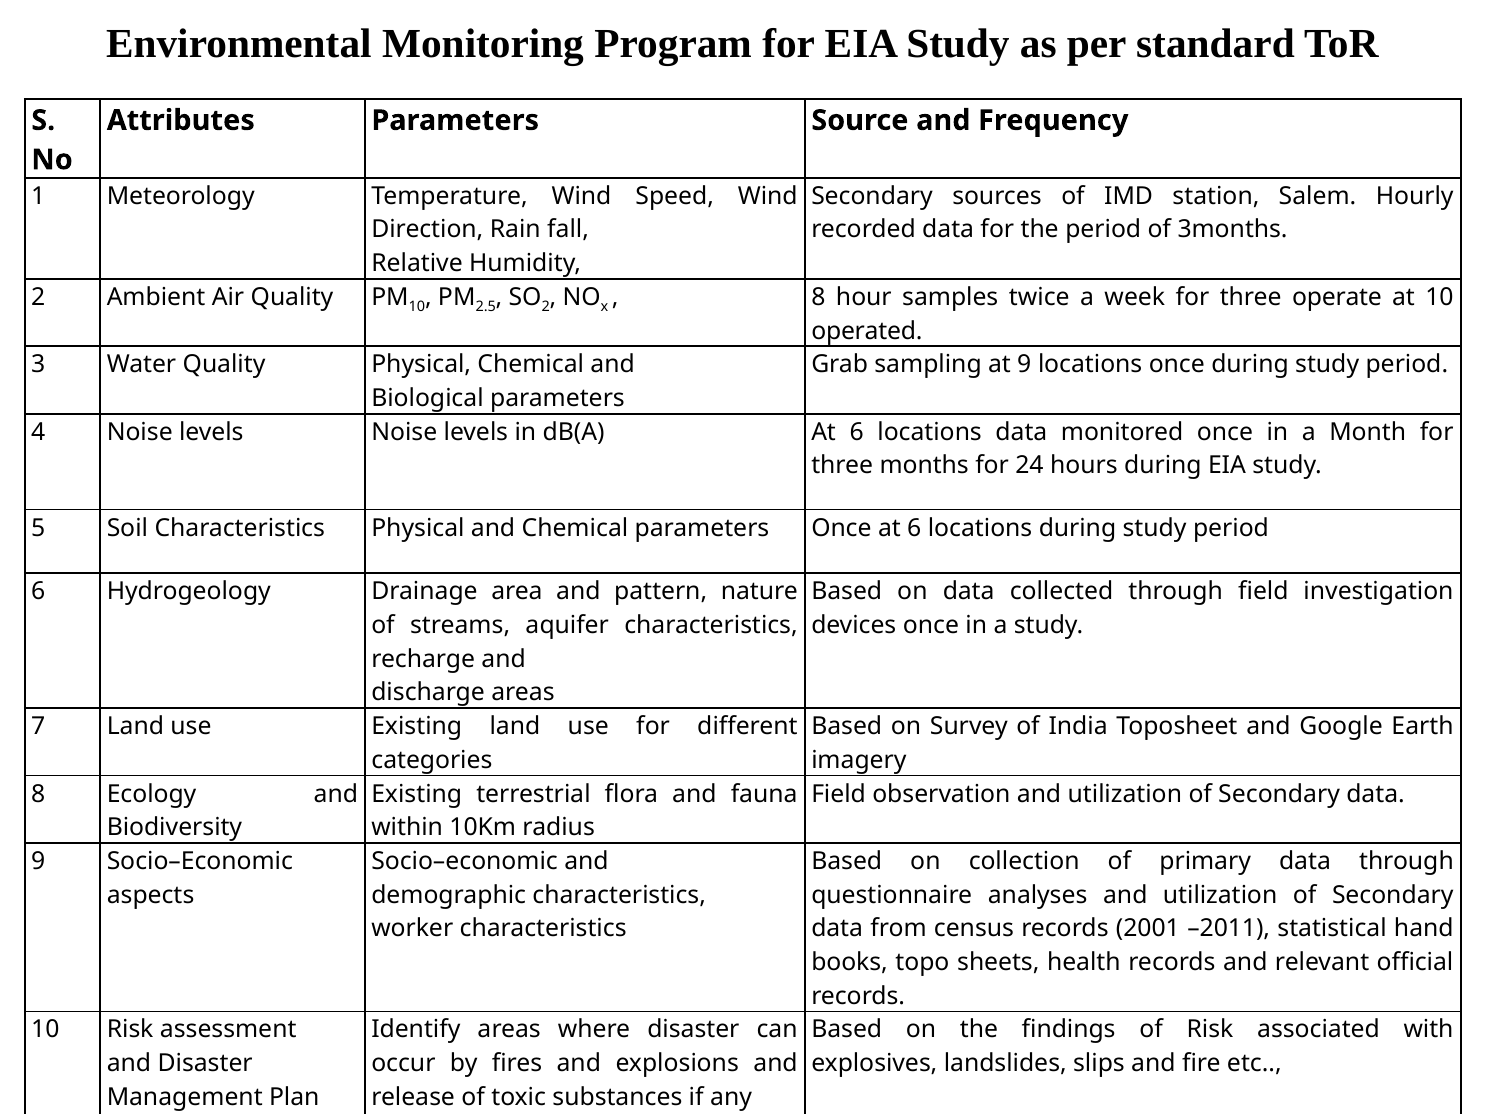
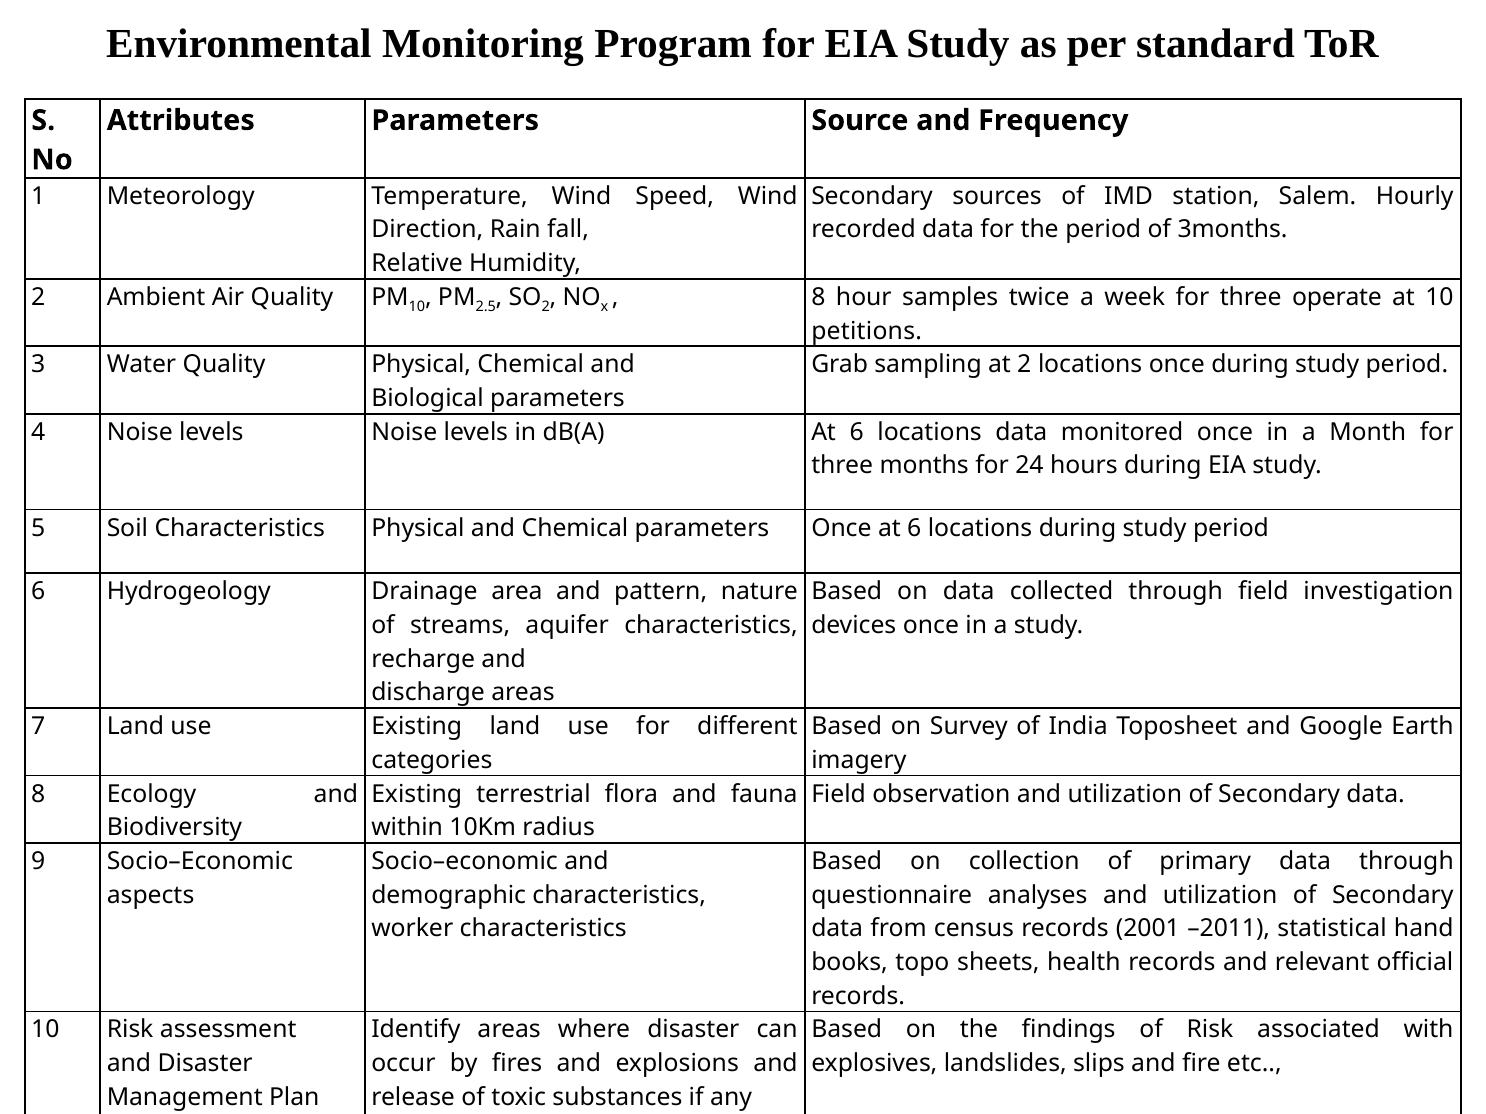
operated: operated -> petitions (867, 331)
at 9: 9 -> 2 (1024, 365)
